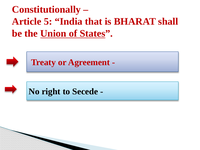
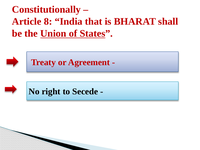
5: 5 -> 8 (48, 22)
